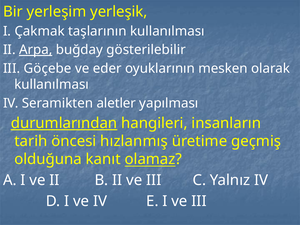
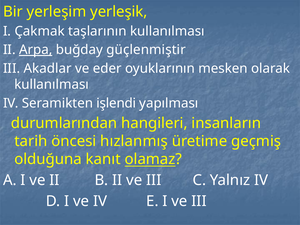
gösterilebilir: gösterilebilir -> güçlenmiştir (146, 50)
Göçebe: Göçebe -> Akadlar (48, 68)
aletler: aletler -> işlendi (116, 103)
durumlarından underline: present -> none (64, 123)
